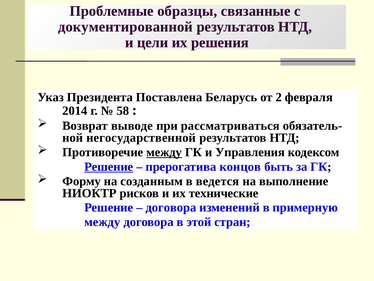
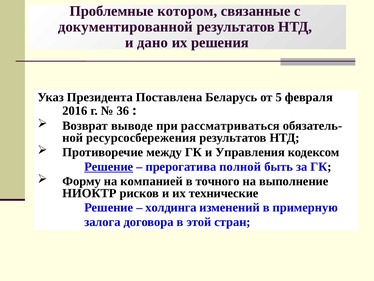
образцы: образцы -> котором (187, 11)
цели: цели -> дано (152, 42)
2: 2 -> 5 (279, 97)
2014: 2014 -> 2016 (75, 111)
58: 58 -> 36 (123, 111)
негосударственной: негосударственной -> ресурсосбережения (141, 137)
между underline: present -> none (164, 152)
концов: концов -> полной (240, 166)
созданным: созданным -> компанией (152, 181)
ведется: ведется -> точного (218, 181)
договора: договора -> холдинга (171, 207)
между: между -> залога (102, 222)
